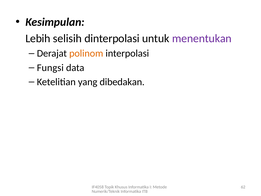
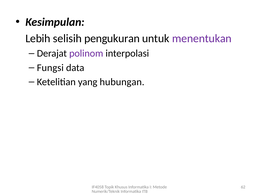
dinterpolasi: dinterpolasi -> pengukuran (112, 38)
polinom colour: orange -> purple (86, 53)
dibedakan: dibedakan -> hubungan (122, 82)
